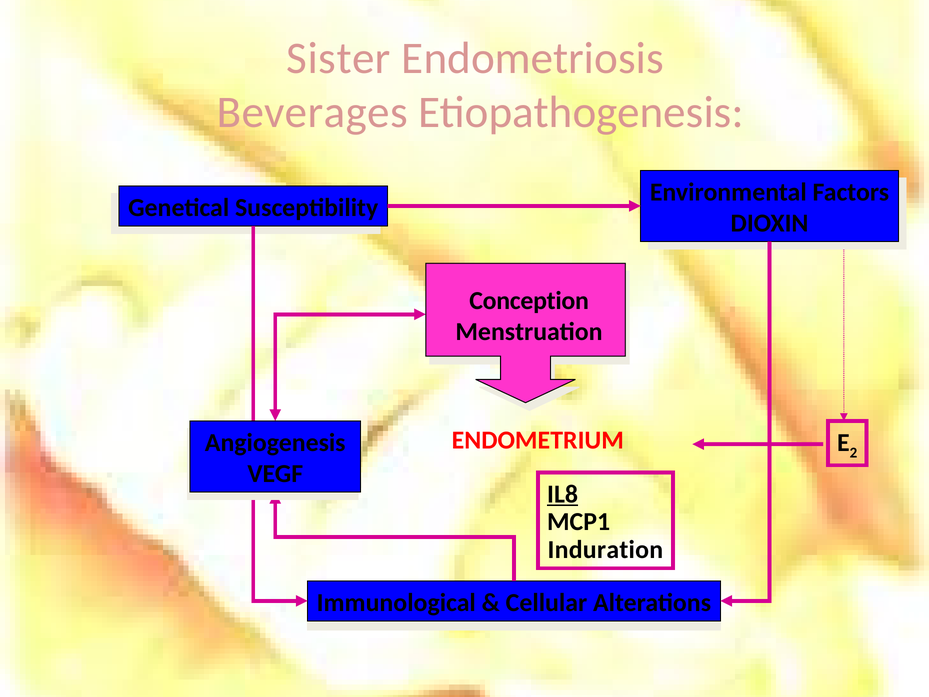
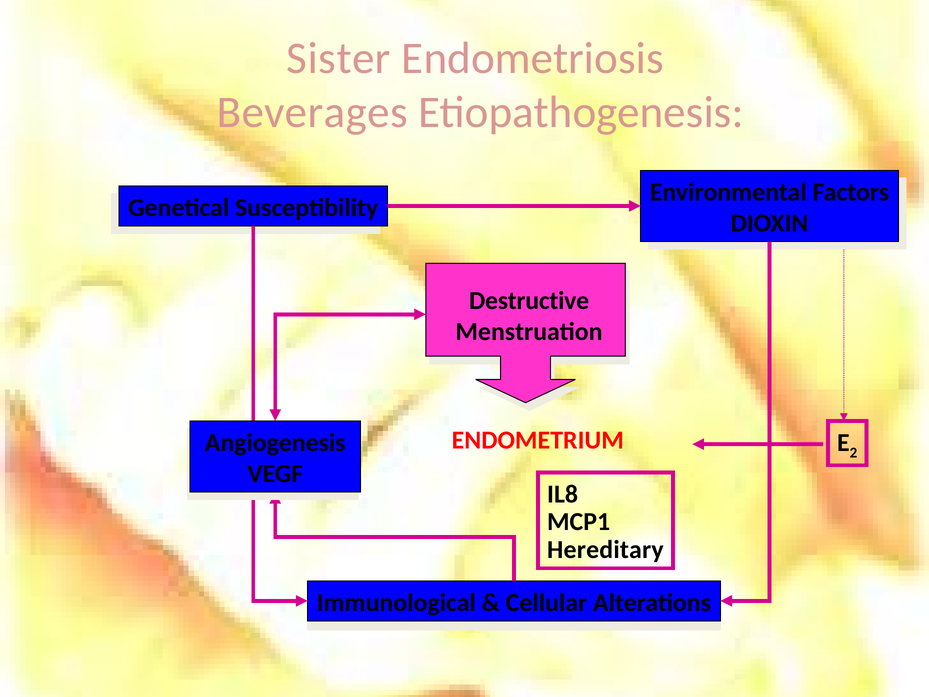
Conception: Conception -> Destructive (529, 301)
IL8 underline: present -> none (563, 494)
Induration: Induration -> Hereditary (605, 549)
